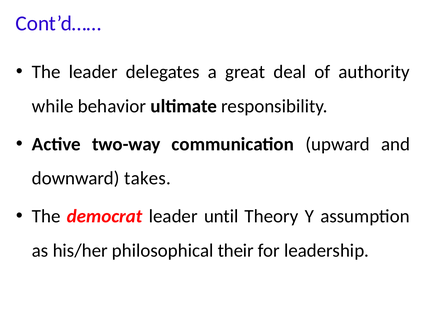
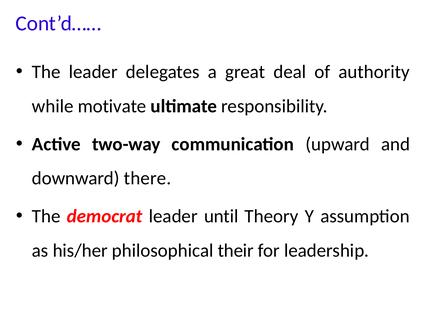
behavior: behavior -> motivate (112, 106)
takes: takes -> there (148, 178)
